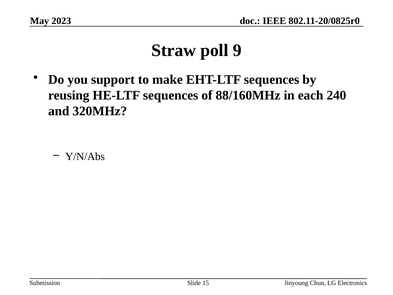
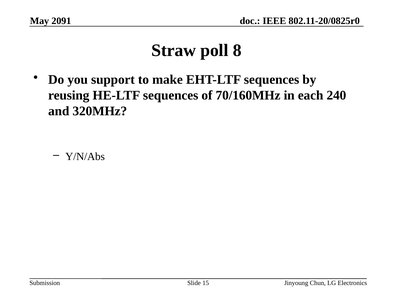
2023: 2023 -> 2091 (61, 21)
9: 9 -> 8 (237, 50)
88/160MHz: 88/160MHz -> 70/160MHz (248, 95)
